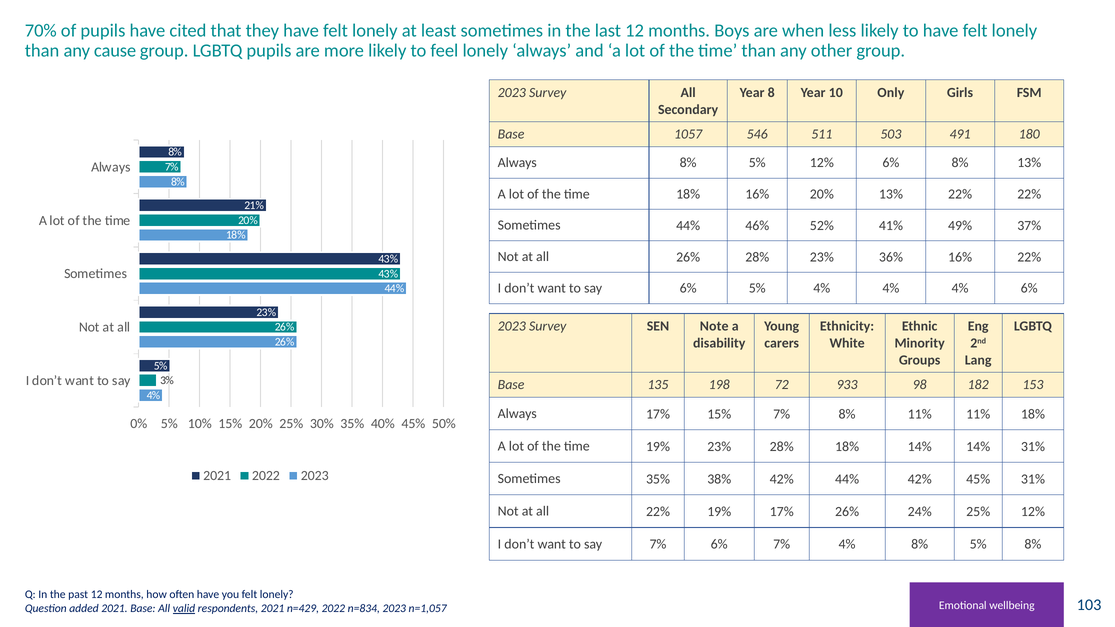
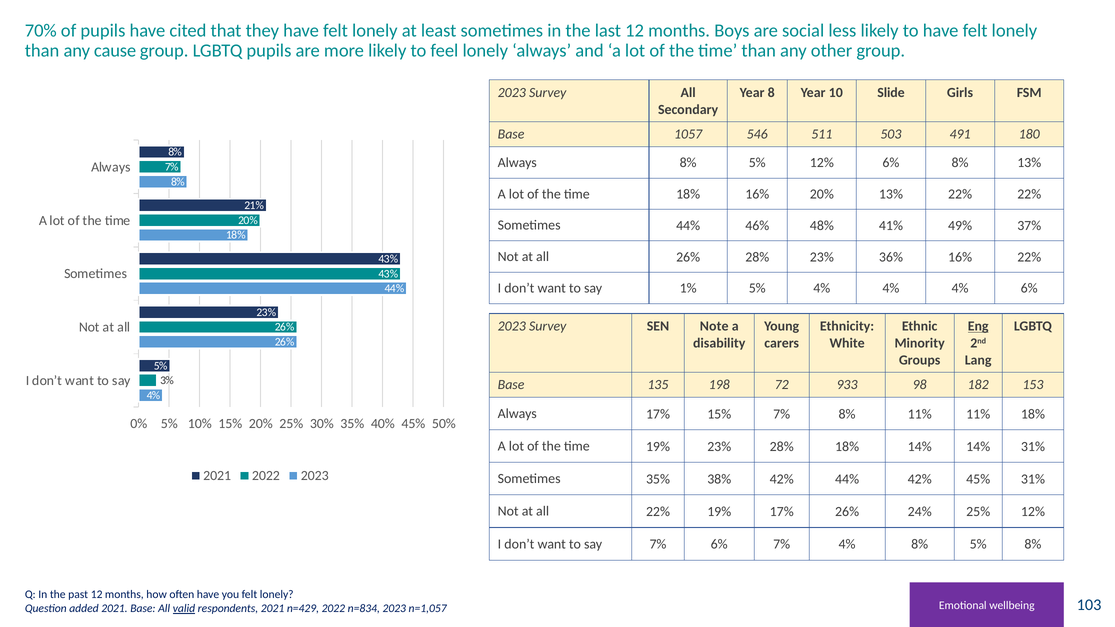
when: when -> social (803, 31)
Only: Only -> Slide (891, 93)
52%: 52% -> 48% (822, 226)
say 6%: 6% -> 1% (688, 288)
Eng underline: none -> present (978, 326)
